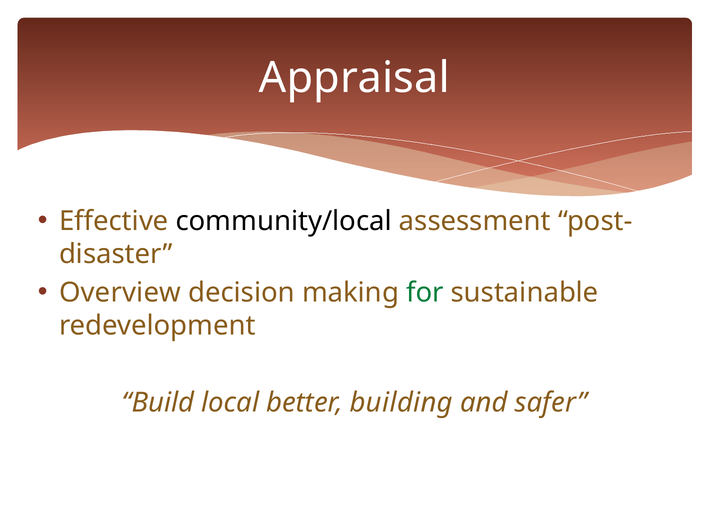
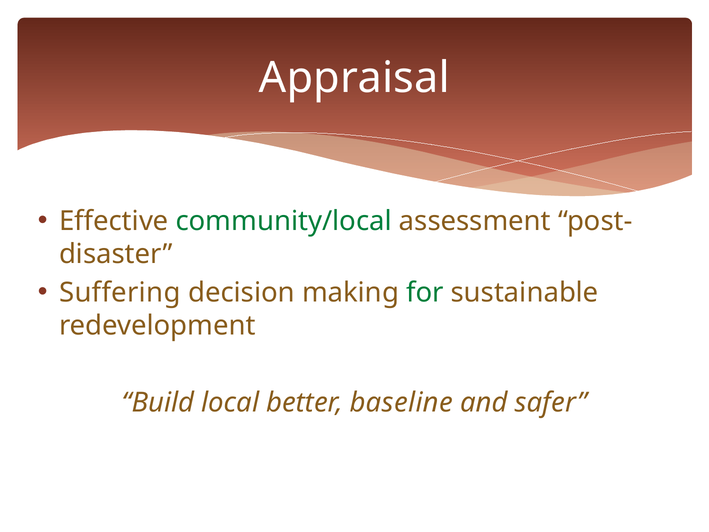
community/local colour: black -> green (284, 221)
Overview: Overview -> Suffering (120, 292)
building: building -> baseline (401, 403)
